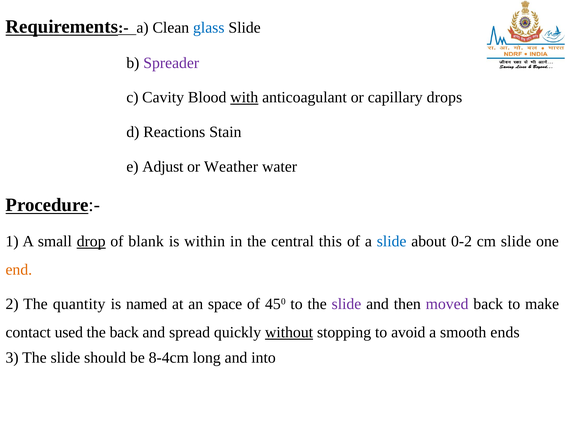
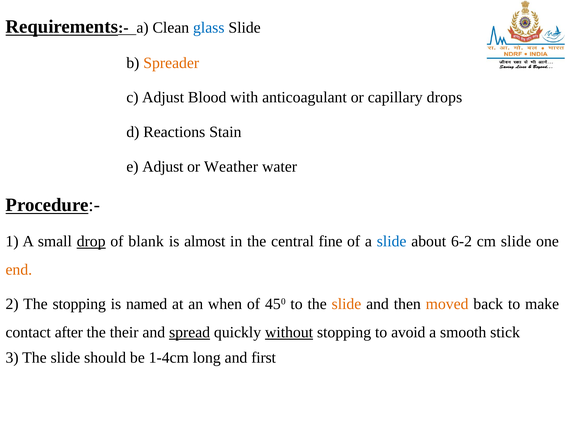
Spreader colour: purple -> orange (171, 63)
c Cavity: Cavity -> Adjust (163, 97)
with underline: present -> none (244, 97)
within: within -> almost (205, 241)
this: this -> fine (331, 241)
0-2: 0-2 -> 6-2 (462, 241)
The quantity: quantity -> stopping (79, 304)
space: space -> when (225, 304)
slide colour: purple -> orange (346, 304)
moved colour: purple -> orange (447, 304)
used: used -> after (69, 332)
the back: back -> their (124, 332)
spread underline: none -> present (190, 332)
ends: ends -> stick (505, 332)
8-4cm: 8-4cm -> 1-4cm (169, 357)
into: into -> first (264, 357)
